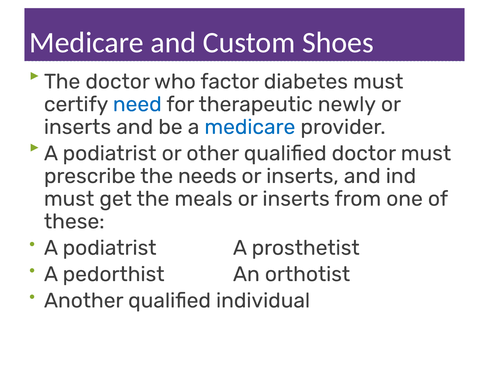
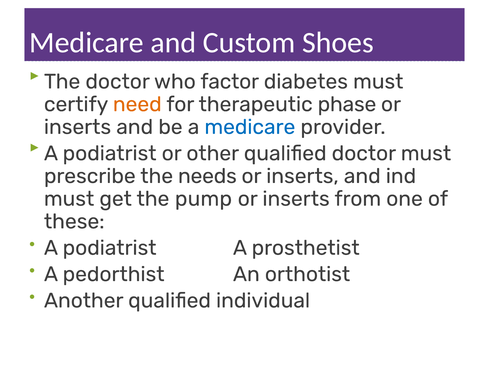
need colour: blue -> orange (137, 104)
newly: newly -> phase (347, 104)
meals: meals -> pump (203, 199)
